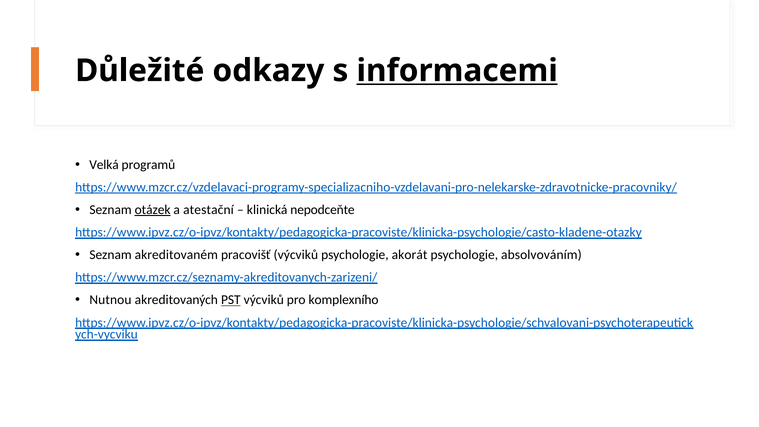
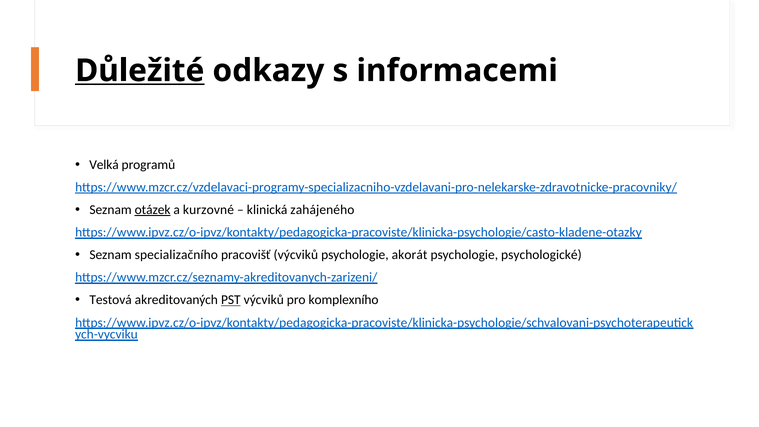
Důležité underline: none -> present (140, 71)
informacemi underline: present -> none (457, 71)
atestační: atestační -> kurzovné (208, 210)
nepodceňte: nepodceňte -> zahájeného (322, 210)
akreditovaném: akreditovaném -> specializačního (176, 255)
absolvováním: absolvováním -> psychologické (541, 255)
Nutnou: Nutnou -> Testová (111, 300)
